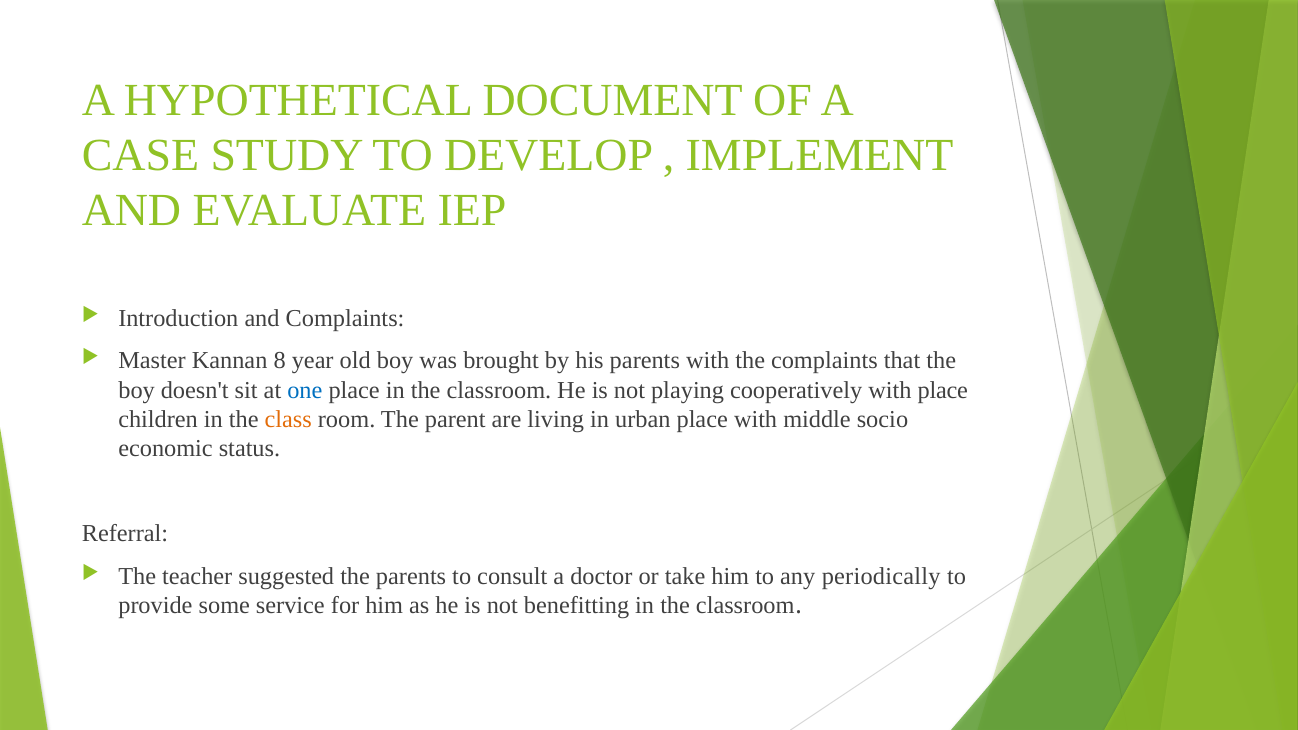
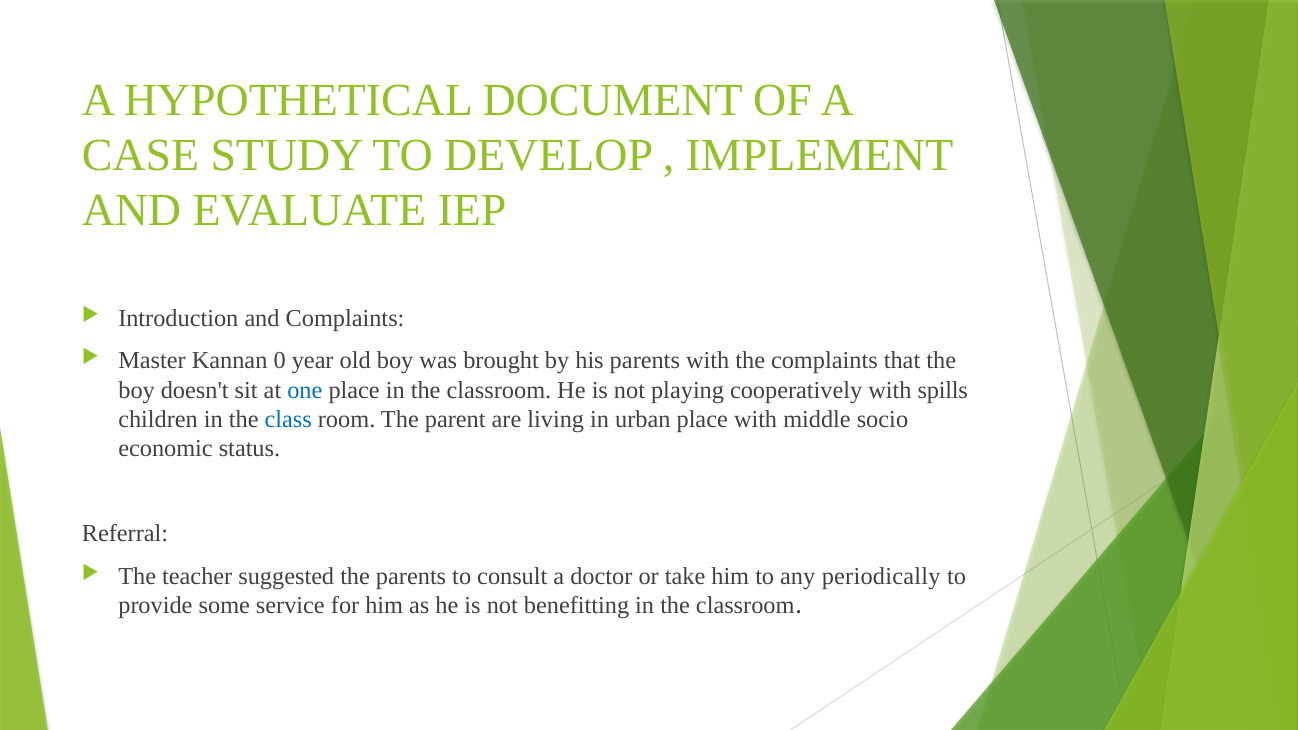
8: 8 -> 0 (280, 361)
with place: place -> spills (943, 390)
class colour: orange -> blue (288, 419)
